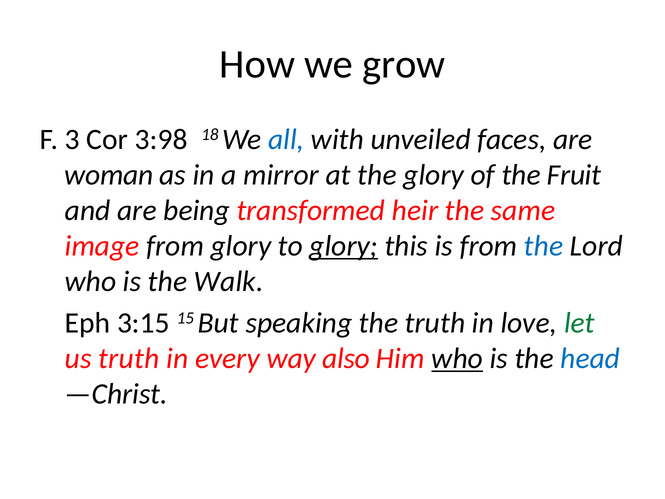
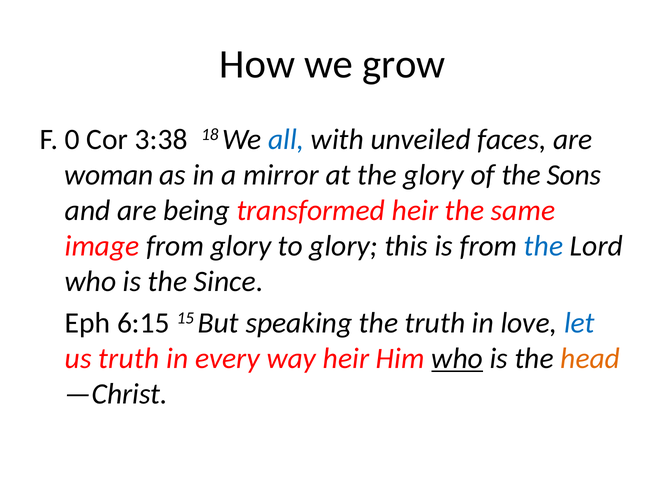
3: 3 -> 0 (72, 140)
3:98: 3:98 -> 3:38 (161, 140)
Fruit: Fruit -> Sons (574, 175)
glory underline: present -> none (344, 246)
Walk: Walk -> Since (229, 281)
3:15: 3:15 -> 6:15 (143, 323)
let colour: green -> blue (579, 323)
way also: also -> heir (346, 358)
head colour: blue -> orange (590, 358)
